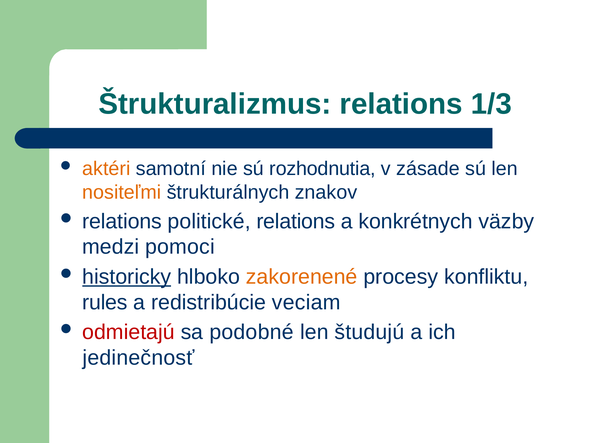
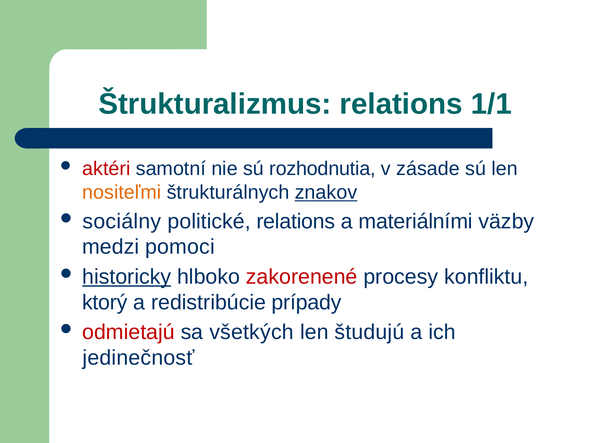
1/3: 1/3 -> 1/1 (491, 104)
aktéri colour: orange -> red (106, 169)
znakov underline: none -> present (326, 192)
relations: relations -> sociálny (122, 221)
konkrétnych: konkrétnych -> materiálními (416, 221)
zakorenené colour: orange -> red (302, 277)
rules: rules -> ktorý (105, 303)
veciam: veciam -> prípady (307, 303)
podobné: podobné -> všetkých (252, 332)
